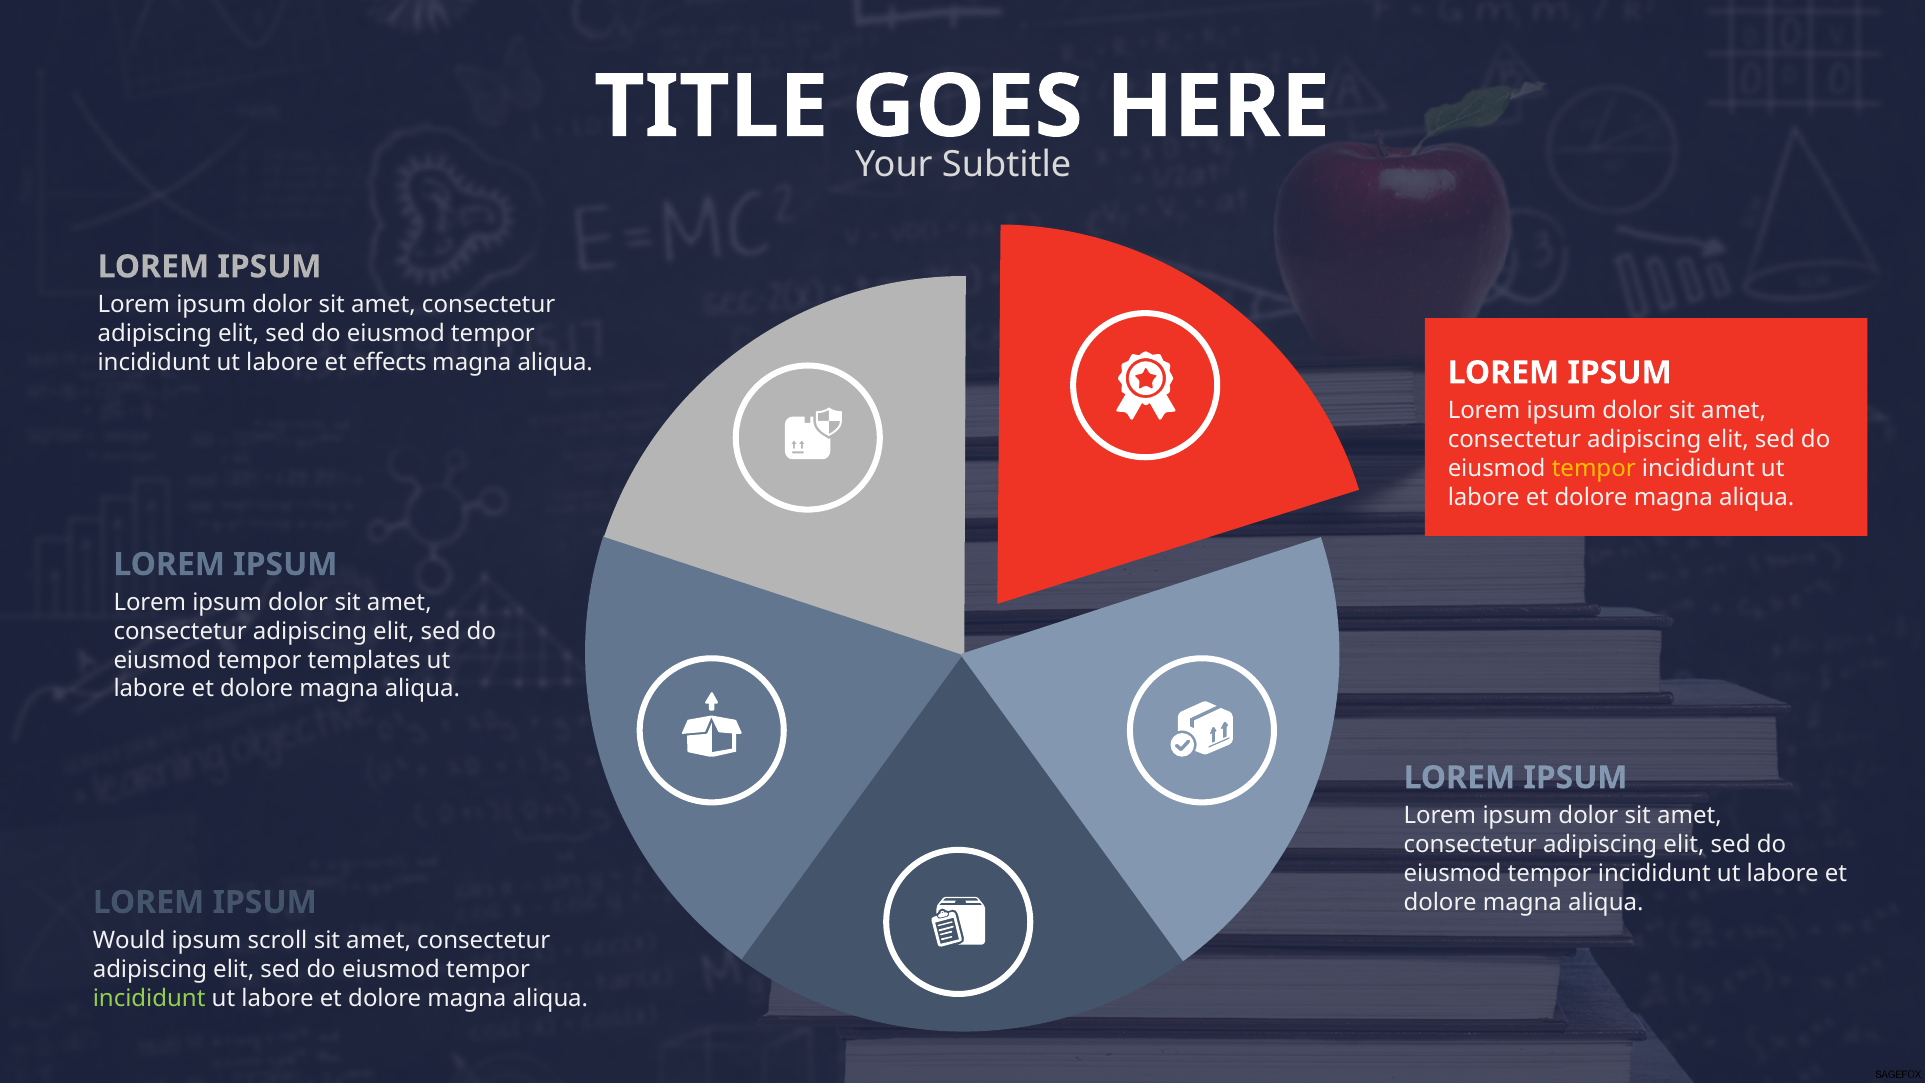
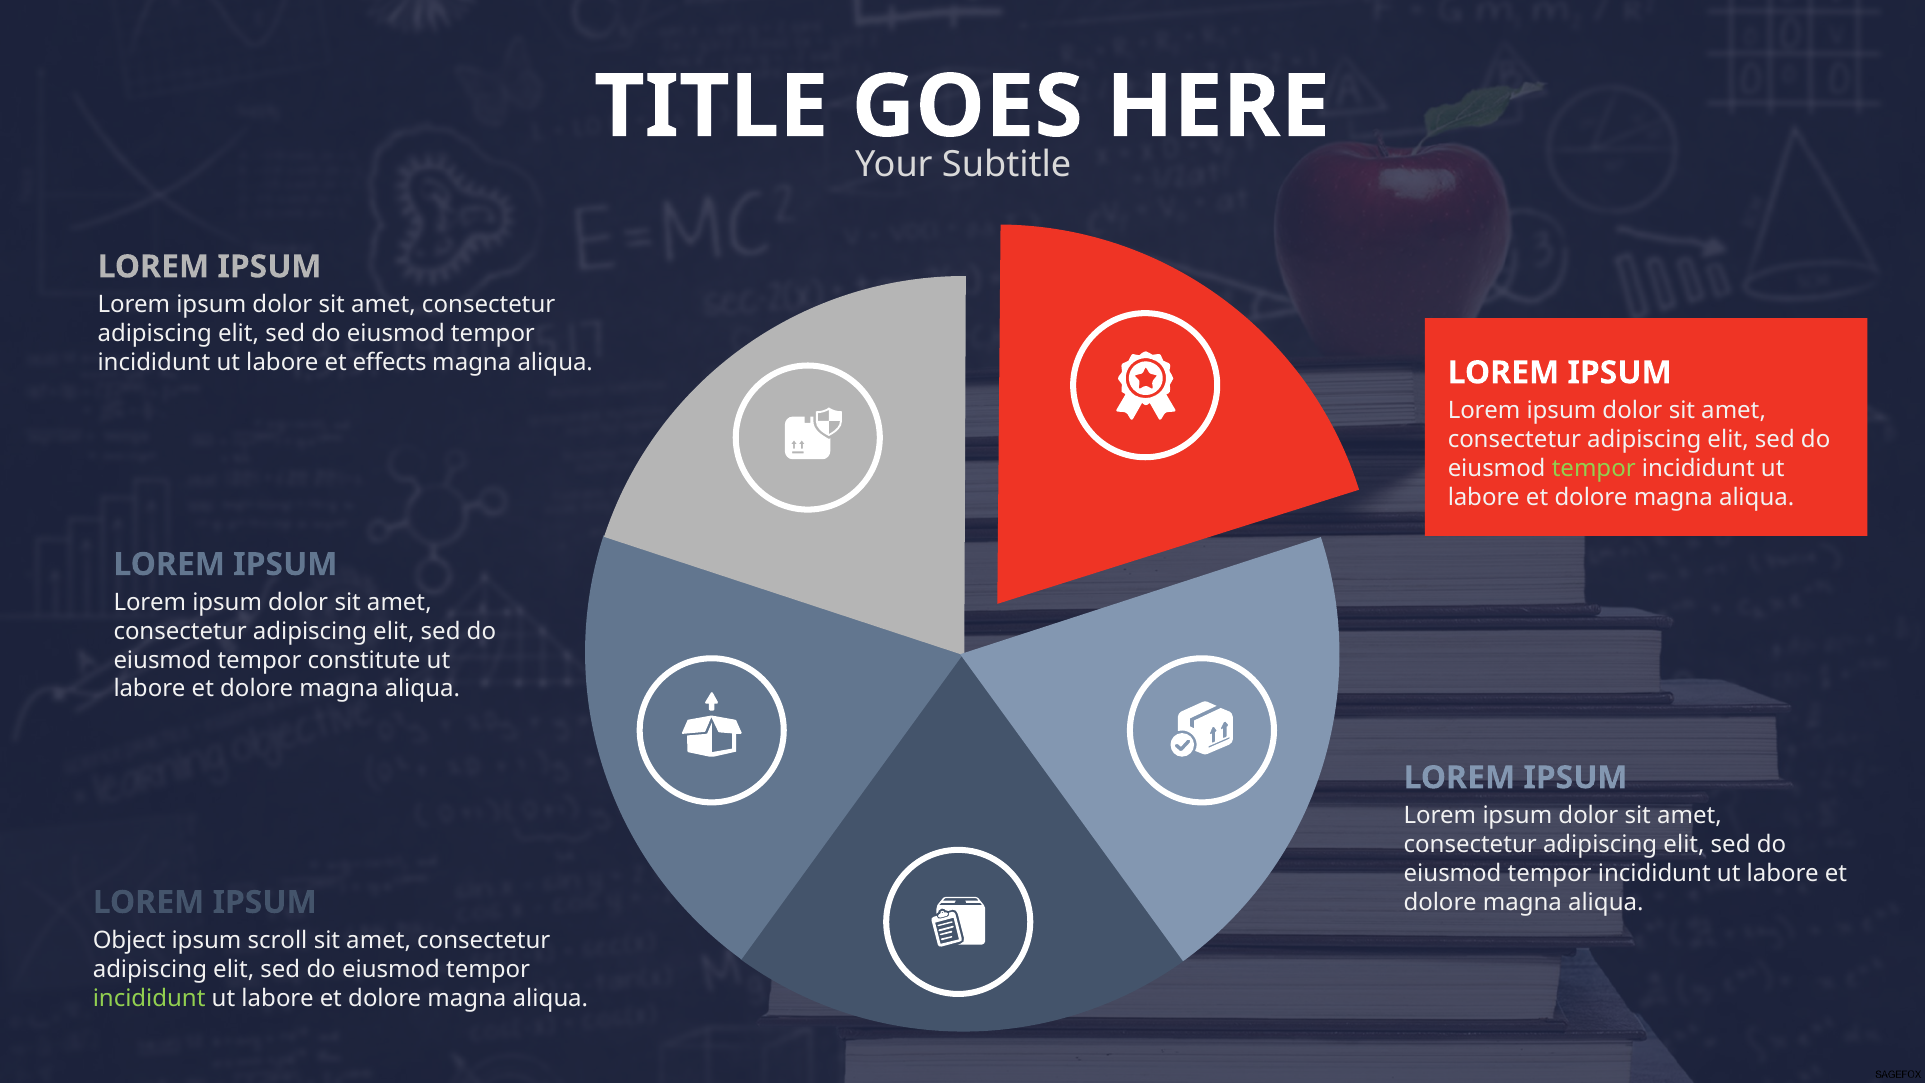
tempor colour: yellow -> light green (1594, 468)
templates: templates -> constitute (364, 660)
Would: Would -> Object (129, 940)
